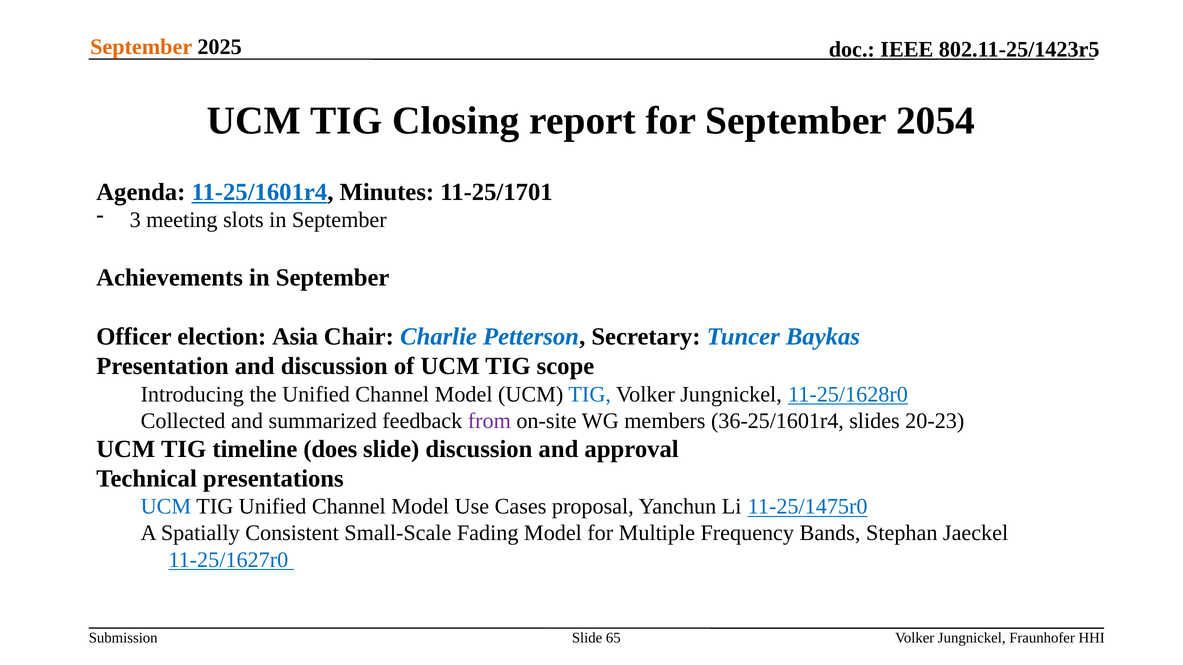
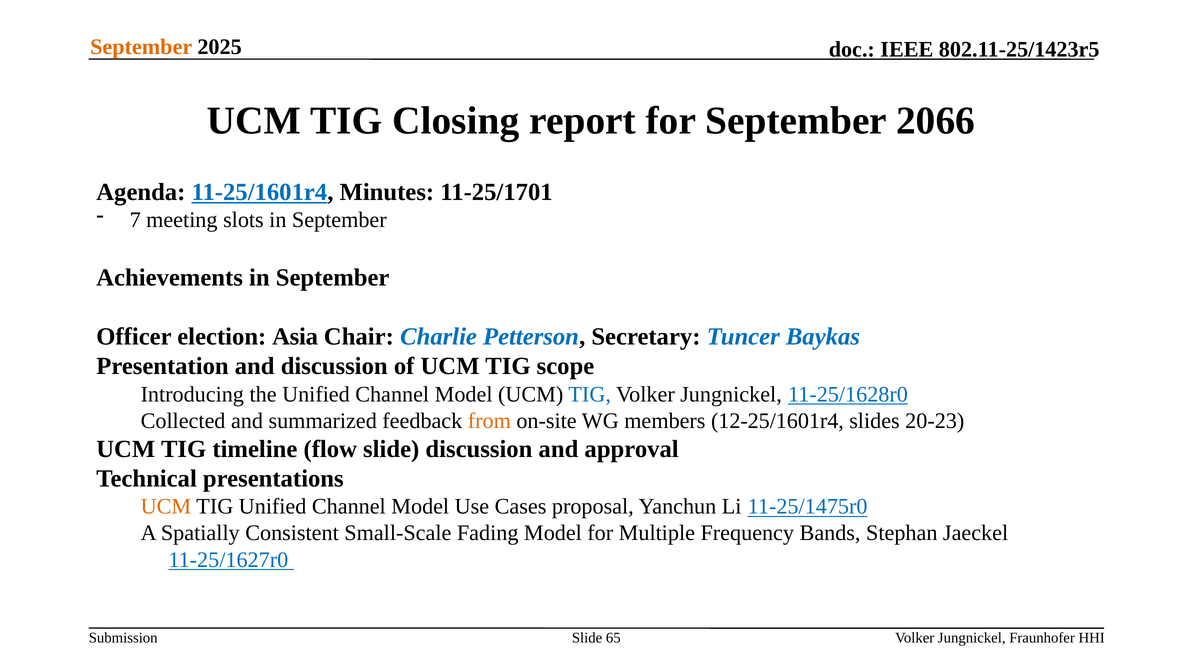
2054: 2054 -> 2066 (936, 121)
3: 3 -> 7 (135, 220)
from colour: purple -> orange (489, 421)
36-25/1601r4: 36-25/1601r4 -> 12-25/1601r4 (777, 421)
does: does -> flow (330, 449)
UCM colour: blue -> orange (166, 507)
